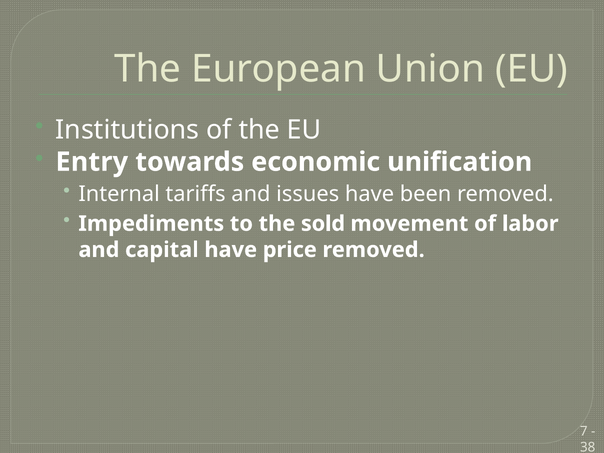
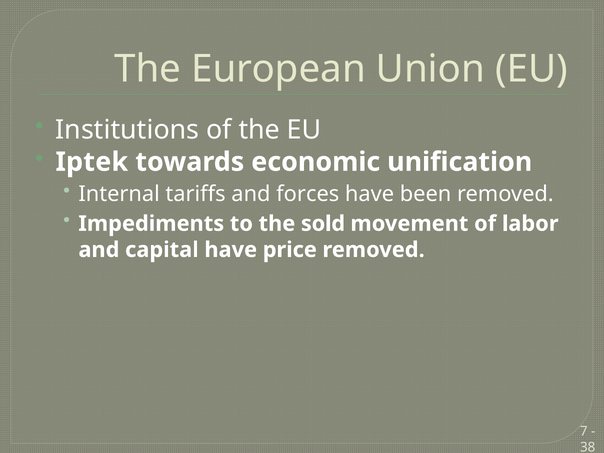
Entry: Entry -> Iptek (92, 162)
issues: issues -> forces (308, 194)
